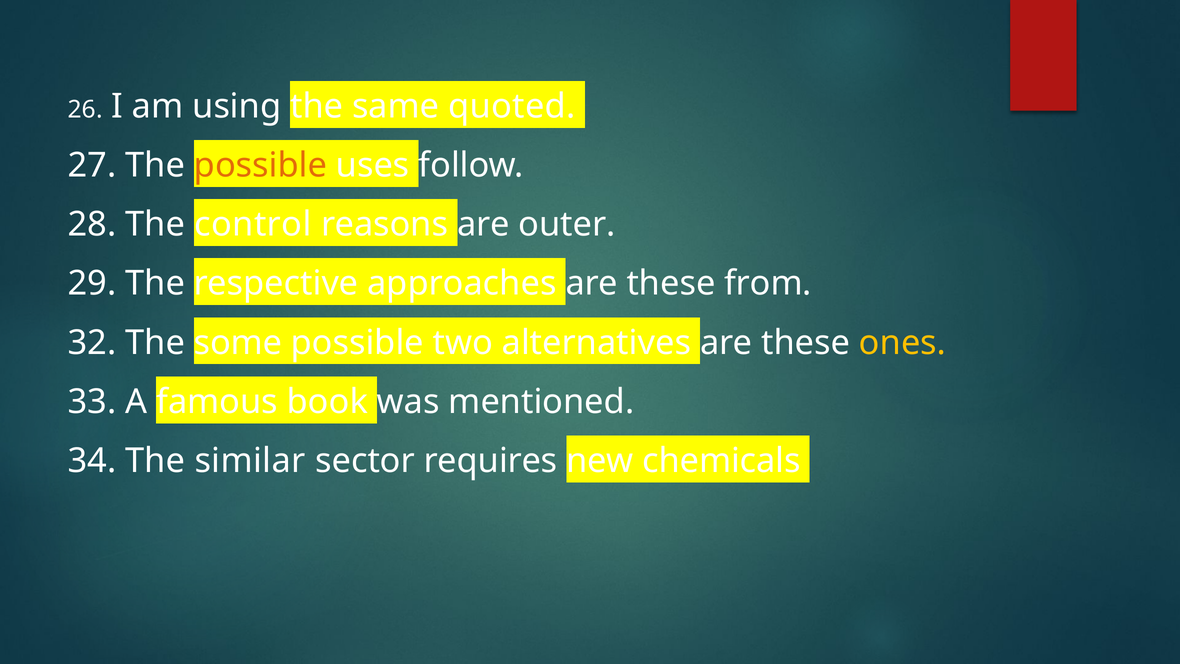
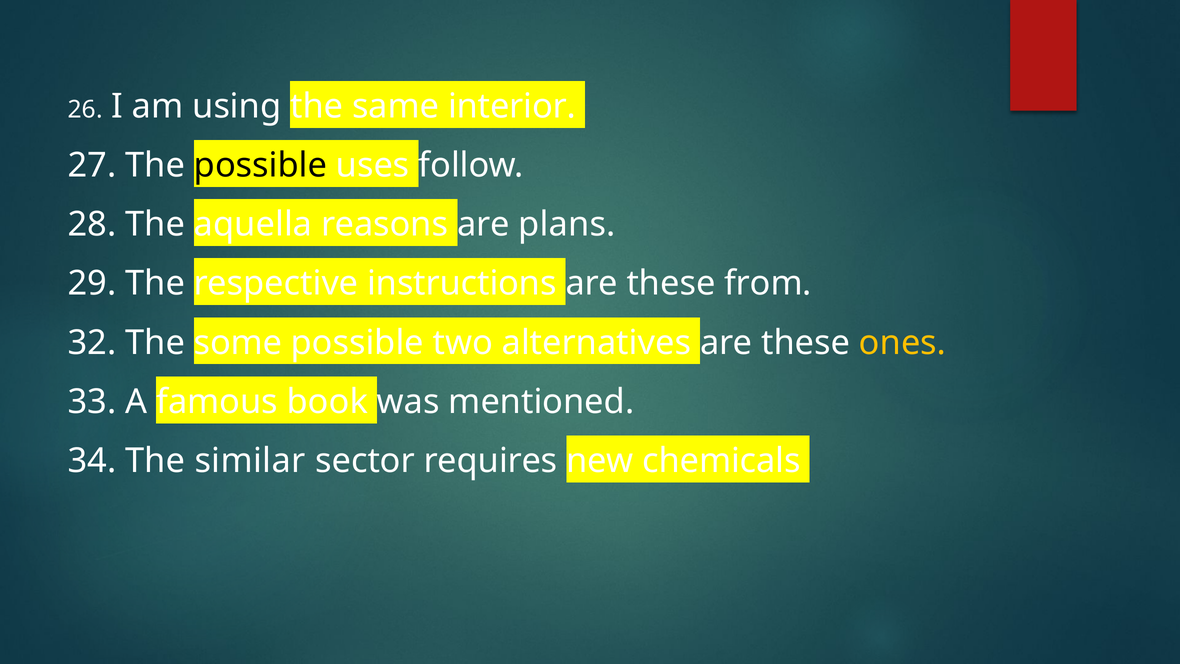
quoted: quoted -> interior (512, 106)
possible colour: orange -> black (260, 165)
control: control -> aquella (253, 224)
outer: outer -> plans (567, 224)
approaches: approaches -> instructions (462, 284)
